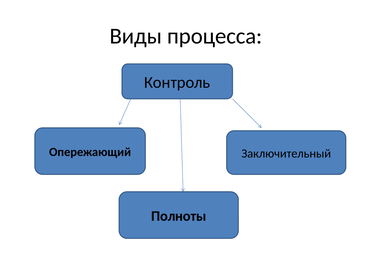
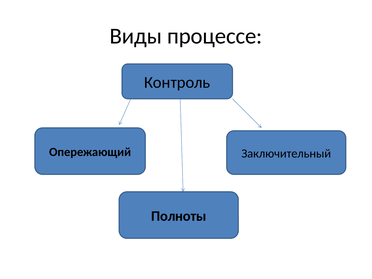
процесса: процесса -> процессе (215, 36)
